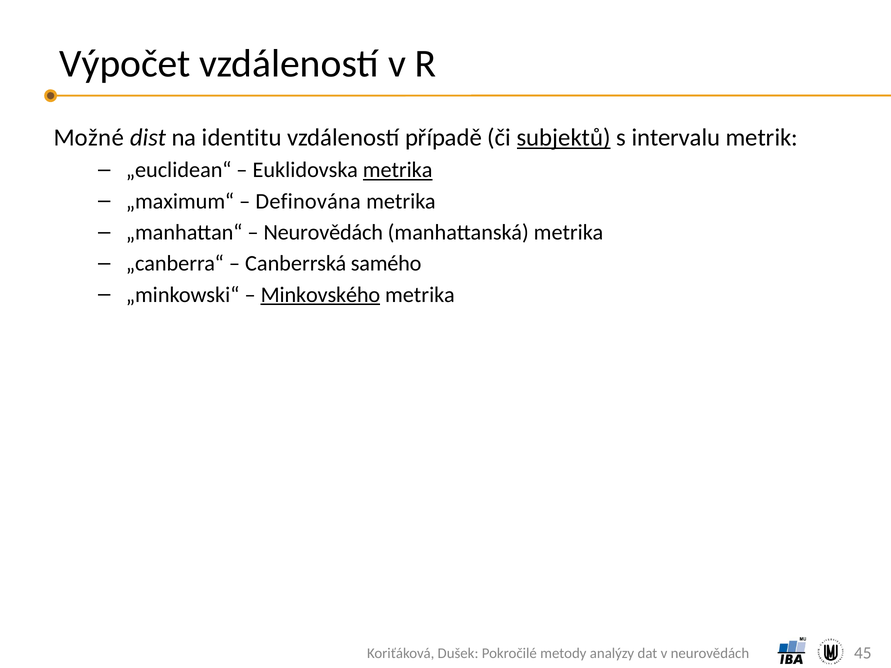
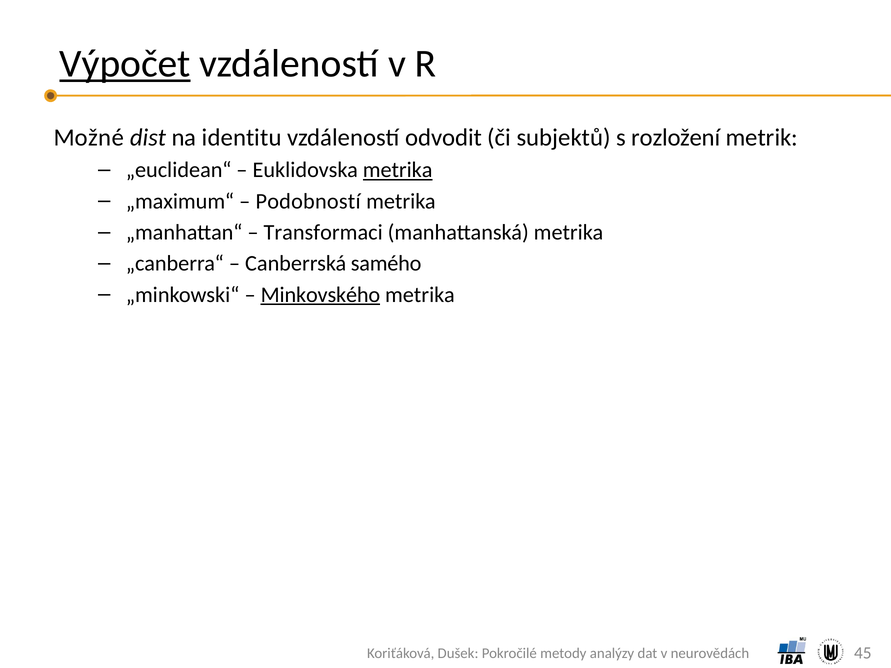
Výpočet underline: none -> present (125, 64)
případě: případě -> odvodit (444, 138)
subjektů underline: present -> none (564, 138)
intervalu: intervalu -> rozložení (676, 138)
Definována: Definována -> Podobností (308, 201)
Neurovědách: Neurovědách -> Transformaci (323, 233)
